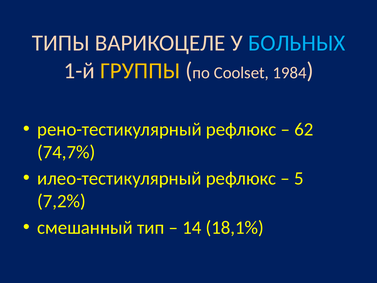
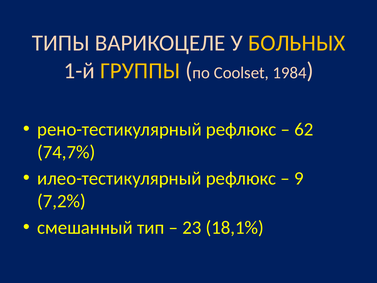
БОЛЬНЫХ colour: light blue -> yellow (297, 43)
5: 5 -> 9 (299, 178)
14: 14 -> 23 (192, 227)
